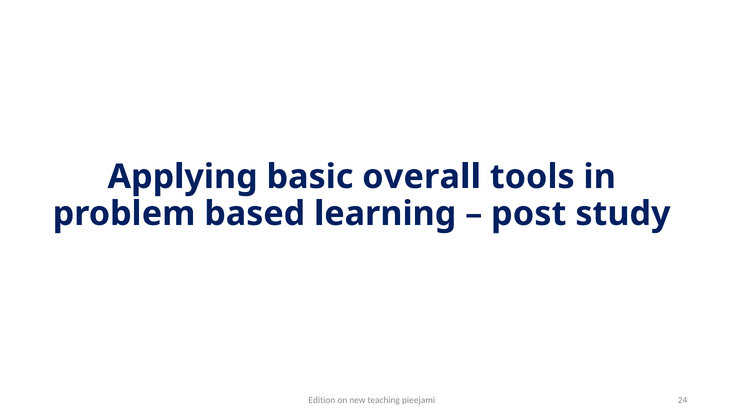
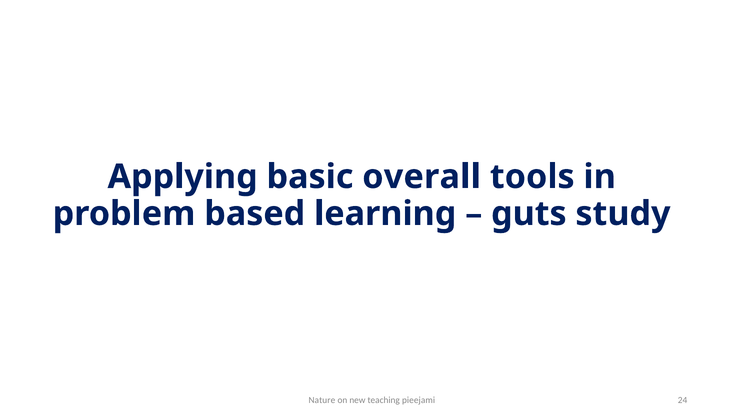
post: post -> guts (529, 213)
Edition: Edition -> Nature (322, 400)
